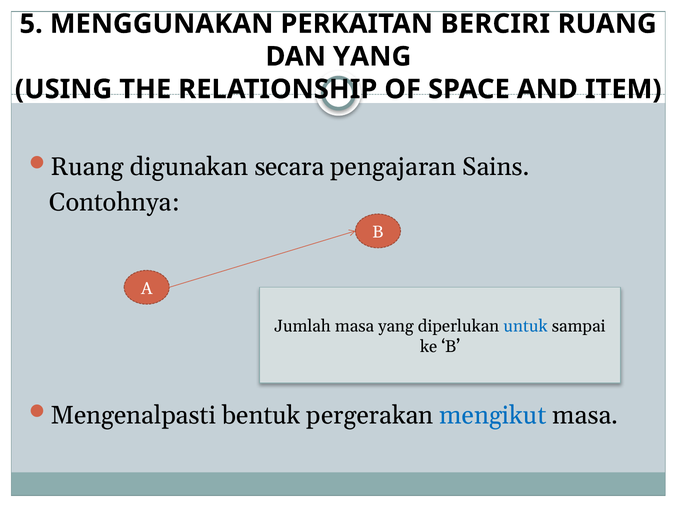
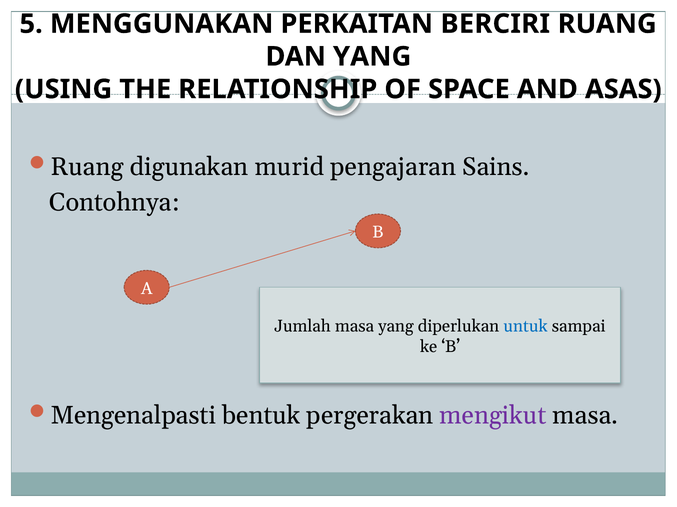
ITEM: ITEM -> ASAS (623, 89)
secara: secara -> murid (289, 167)
mengikut colour: blue -> purple (493, 416)
